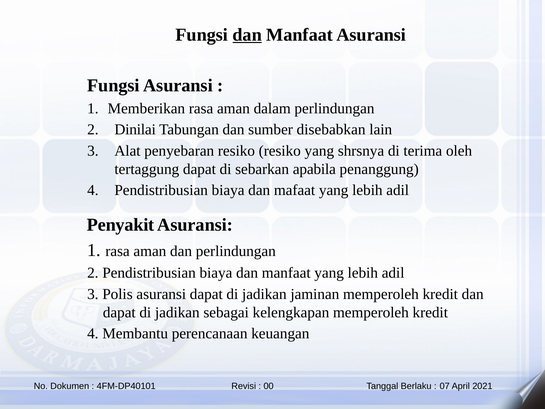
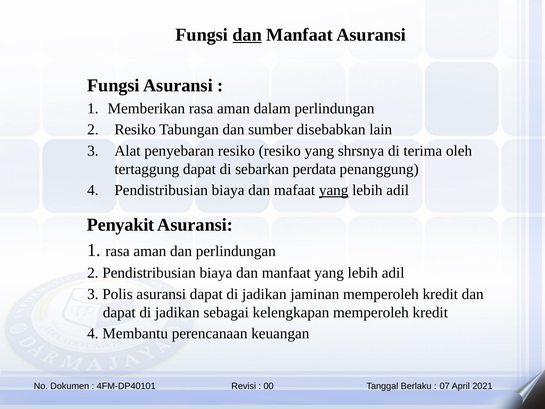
2 Dinilai: Dinilai -> Resiko (135, 130)
apabila: apabila -> perdata (314, 169)
yang underline: none -> present (334, 190)
